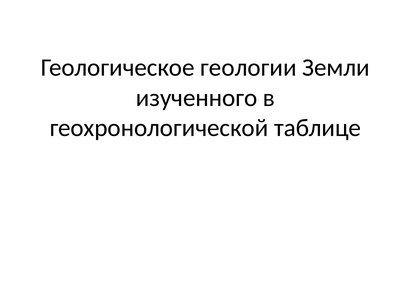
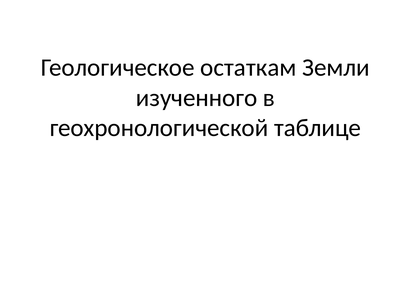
геологии: геологии -> остаткам (248, 68)
